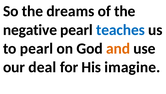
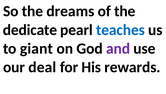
negative: negative -> dedicate (30, 30)
to pearl: pearl -> giant (36, 48)
and colour: orange -> purple (118, 48)
imagine: imagine -> rewards (132, 67)
